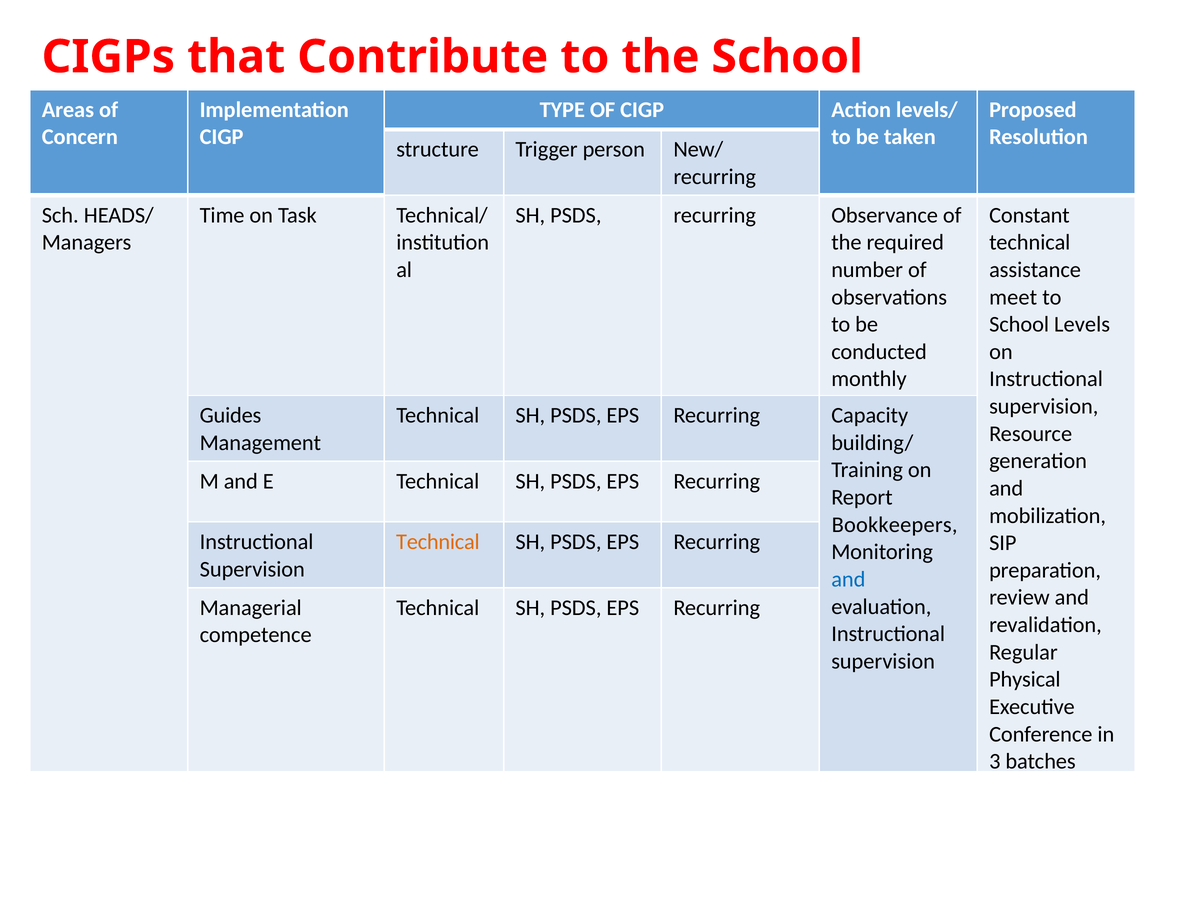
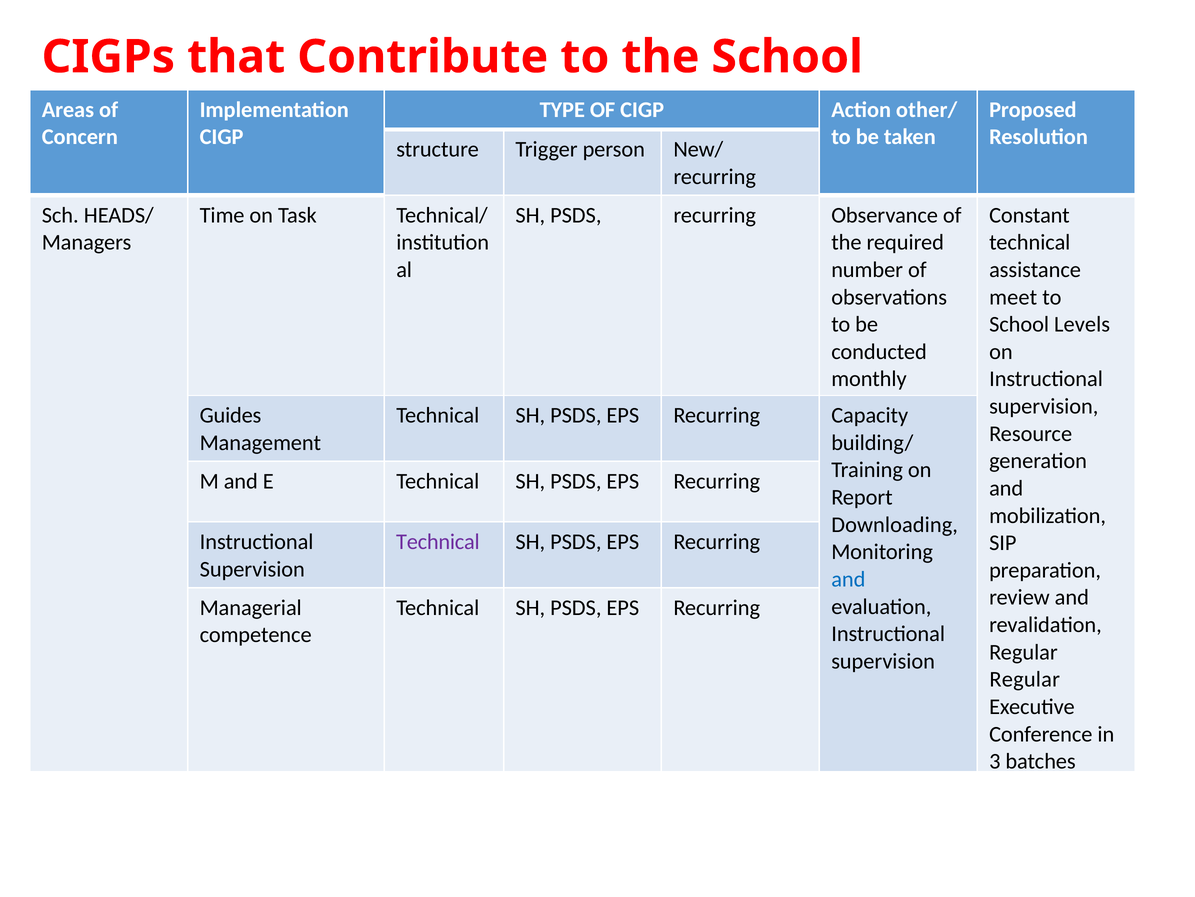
levels/: levels/ -> other/ (927, 110)
Bookkeepers: Bookkeepers -> Downloading (895, 524)
Technical colour: orange -> purple (438, 541)
Physical: Physical -> Regular (1025, 679)
